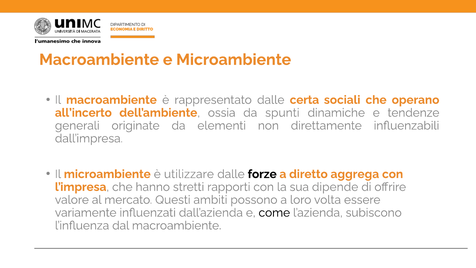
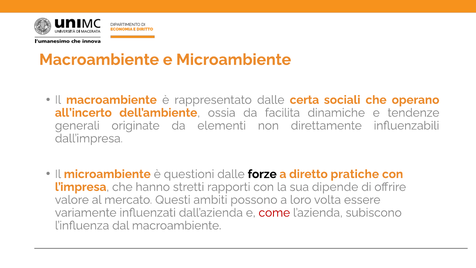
spunti: spunti -> facilita (282, 113)
utilizzare: utilizzare -> questioni (189, 174)
aggrega: aggrega -> pratiche (355, 174)
come colour: black -> red (274, 212)
